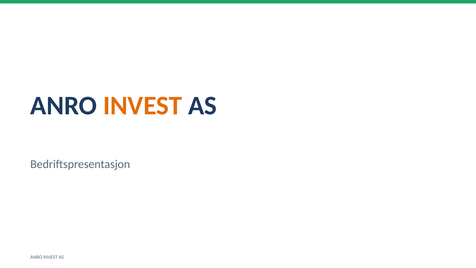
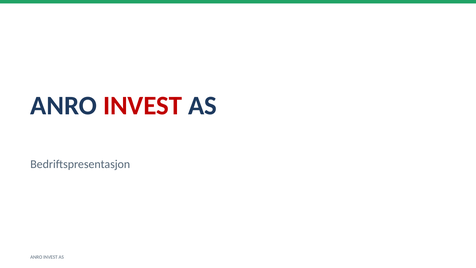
INVEST colour: orange -> red (143, 106)
